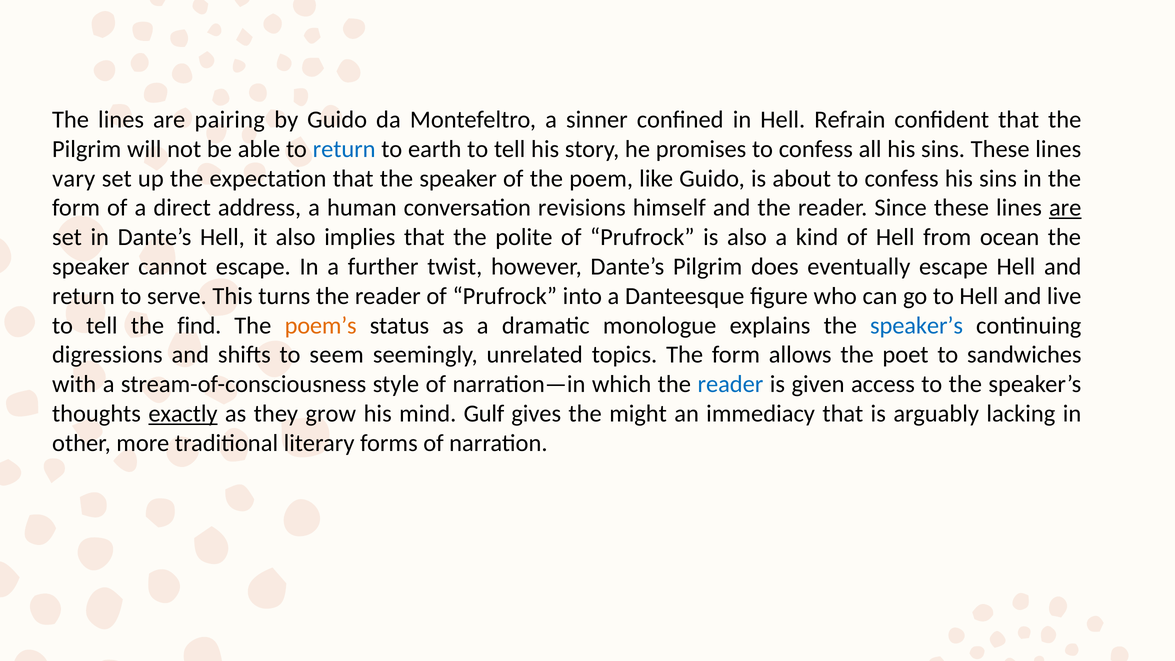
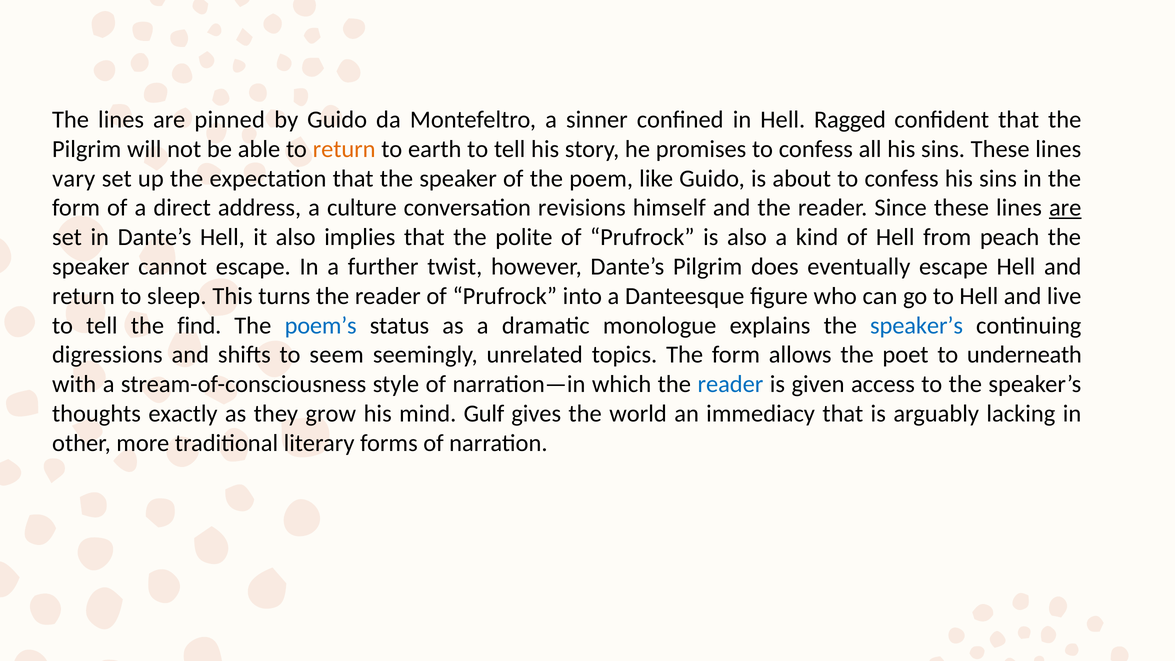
pairing: pairing -> pinned (230, 120)
Refrain: Refrain -> Ragged (850, 120)
return colour: blue -> orange (344, 149)
human: human -> culture (362, 208)
ocean: ocean -> peach (1010, 237)
serve: serve -> sleep (177, 296)
poem’s colour: orange -> blue (321, 325)
sandwiches: sandwiches -> underneath (1024, 355)
exactly underline: present -> none (183, 414)
might: might -> world (638, 414)
